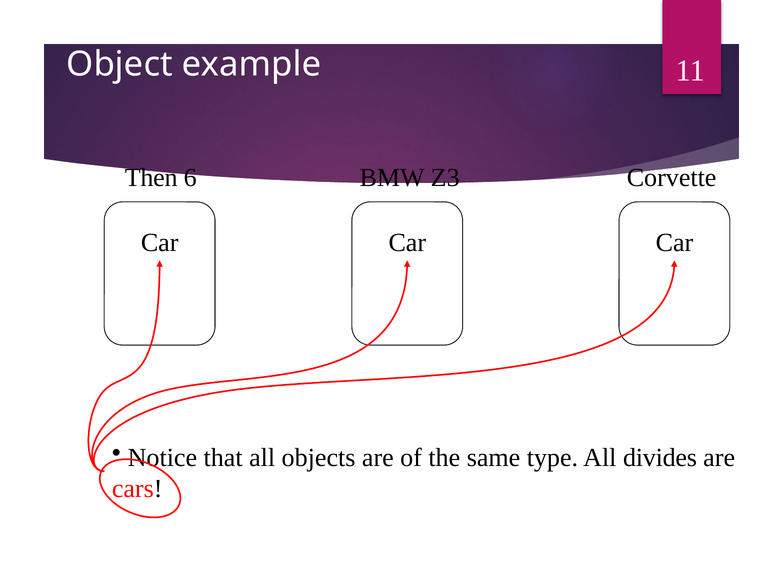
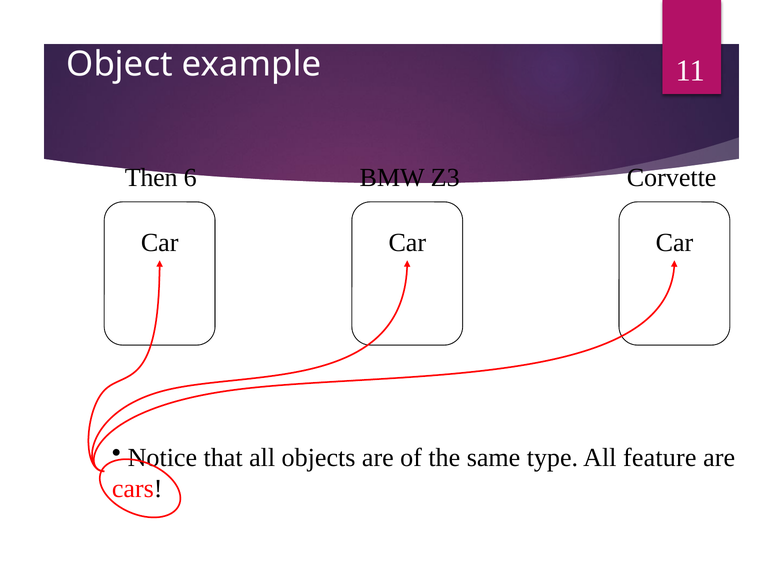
divides: divides -> feature (660, 458)
